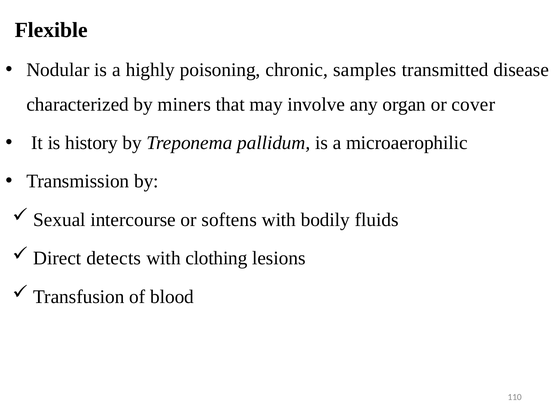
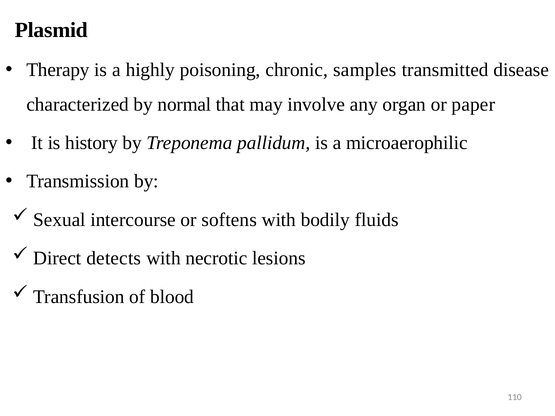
Flexible: Flexible -> Plasmid (51, 30)
Nodular: Nodular -> Therapy (58, 70)
miners: miners -> normal (184, 104)
cover: cover -> paper (473, 104)
clothing: clothing -> necrotic (216, 258)
